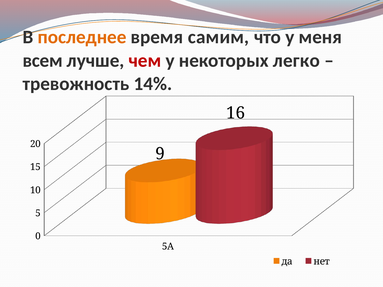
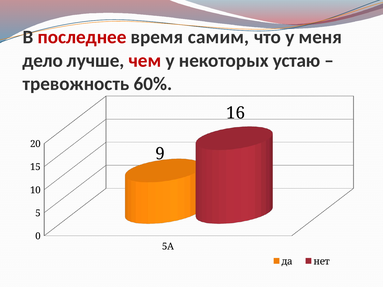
последнее colour: orange -> red (82, 37)
всем: всем -> дело (43, 61)
легко: легко -> устаю (297, 61)
14%: 14% -> 60% (153, 84)
